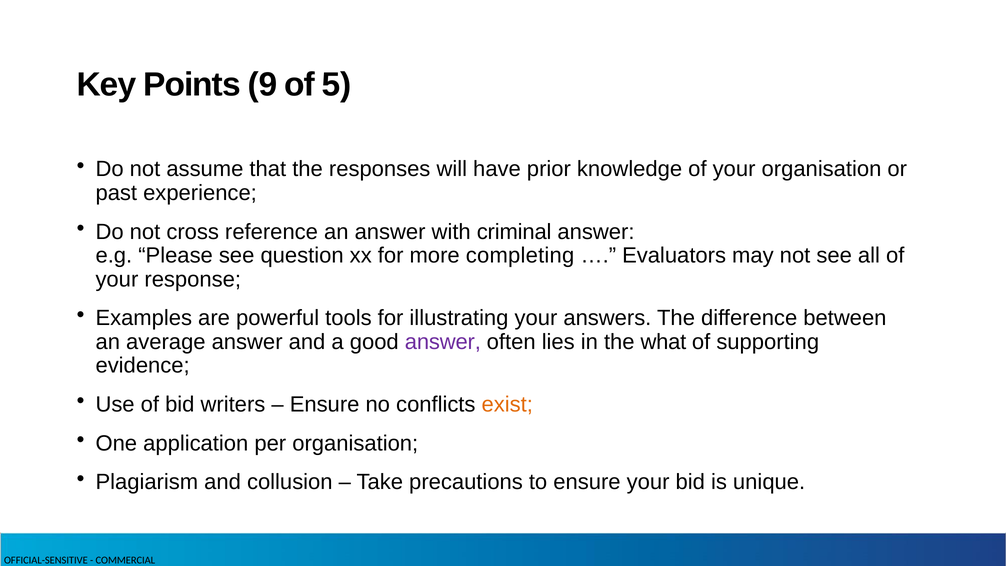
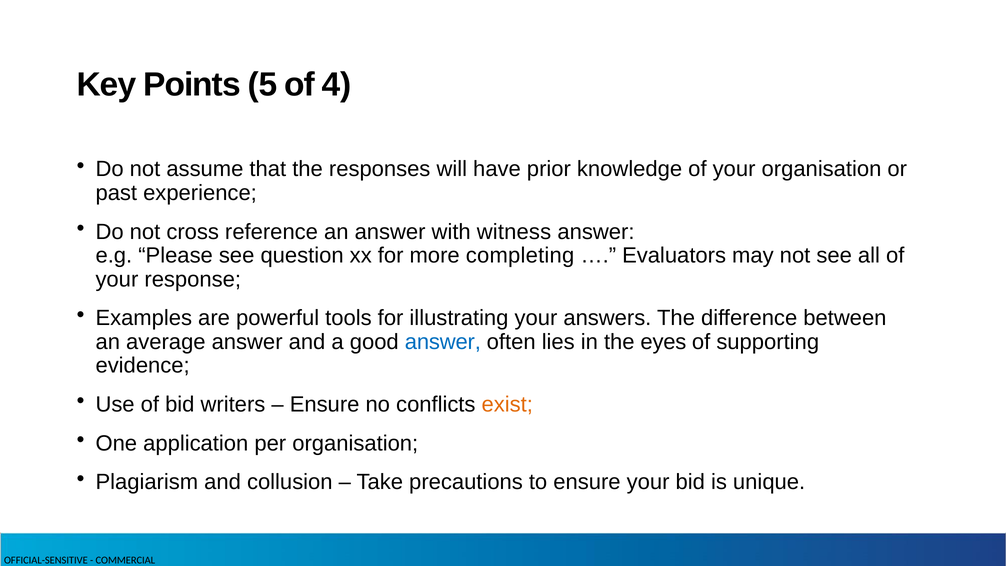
9: 9 -> 5 (263, 85)
5: 5 -> 4 (337, 85)
criminal: criminal -> witness (514, 232)
answer colour: purple -> blue (443, 342)
what: what -> eyes (663, 342)
